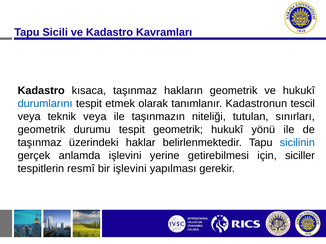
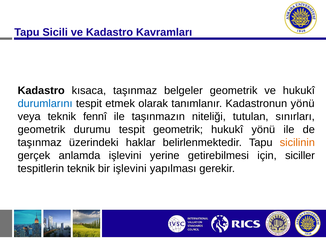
hakların: hakların -> belgeler (183, 91)
Kadastronun tescil: tescil -> yönü (303, 104)
teknik veya: veya -> fennî (95, 117)
sicilinin colour: blue -> orange (297, 143)
tespitlerin resmî: resmî -> teknik (81, 169)
